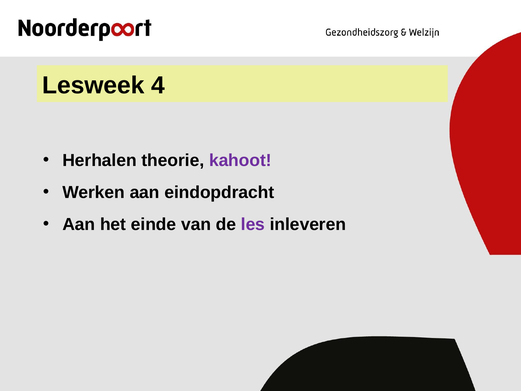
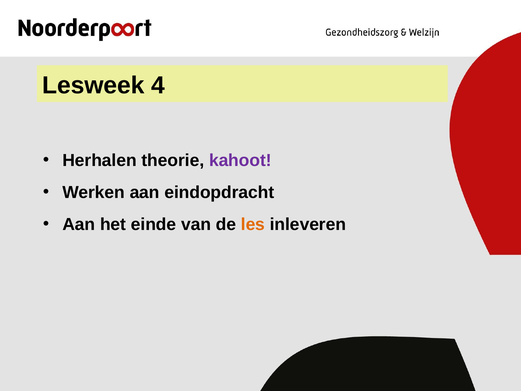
les colour: purple -> orange (253, 224)
